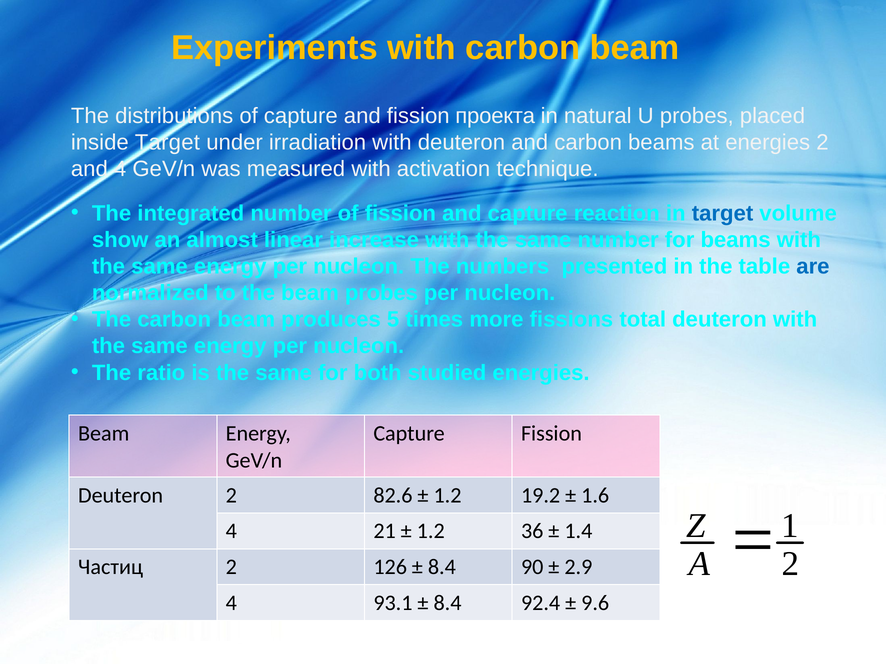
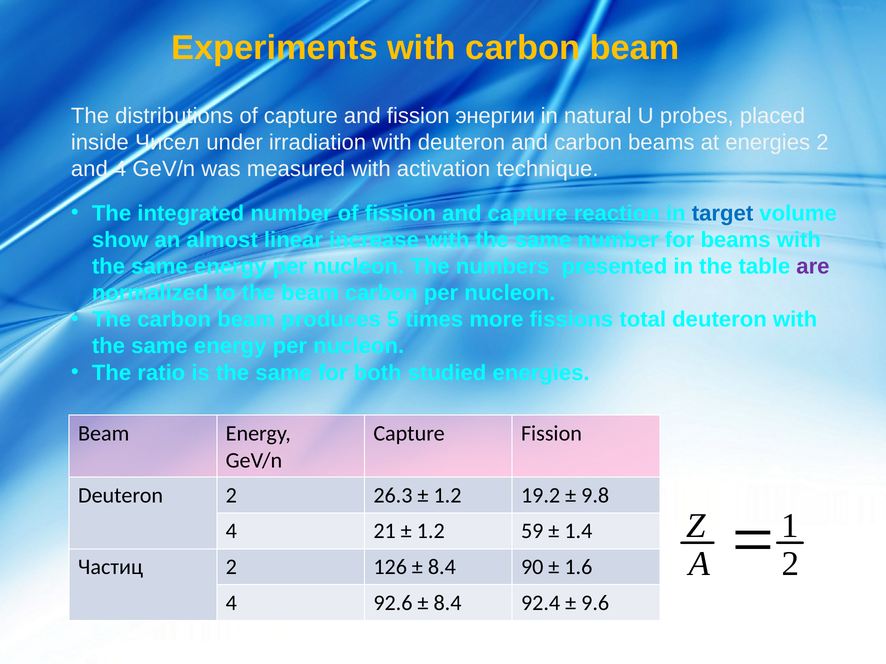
проекта: проекта -> энергии (495, 116)
inside Target: Target -> Чисел (167, 143)
are colour: blue -> purple (813, 267)
beam probes: probes -> carbon (381, 293)
82.6: 82.6 -> 26.3 (393, 496)
1.6: 1.6 -> 9.8 (595, 496)
36: 36 -> 59 (532, 532)
2.9: 2.9 -> 1.6 (578, 567)
93.1: 93.1 -> 92.6 (393, 603)
